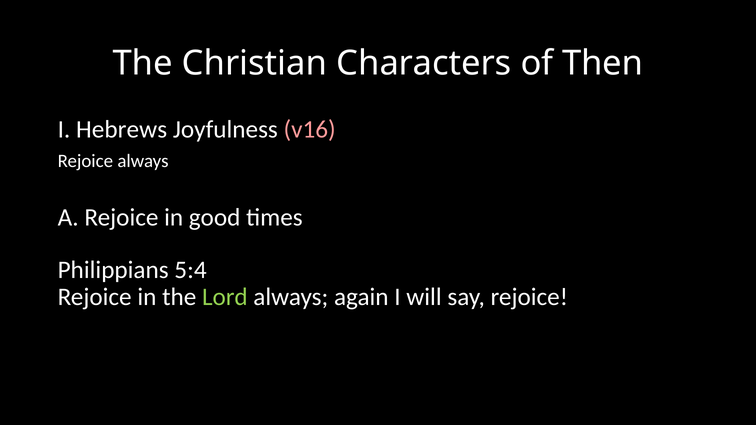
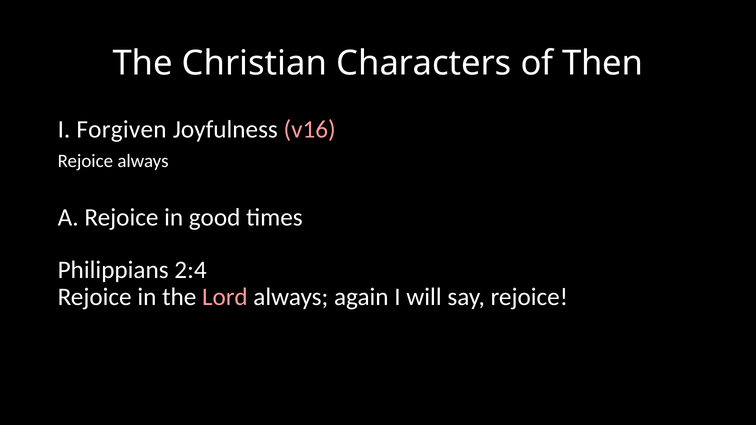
Hebrews: Hebrews -> Forgiven (121, 130)
5:4: 5:4 -> 2:4 (191, 270)
Lord colour: light green -> pink (225, 297)
